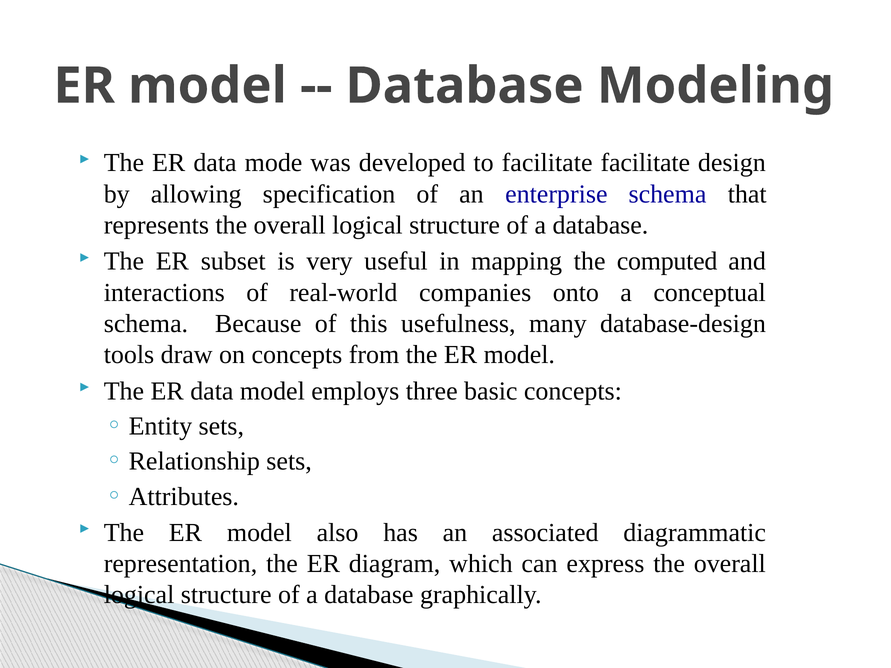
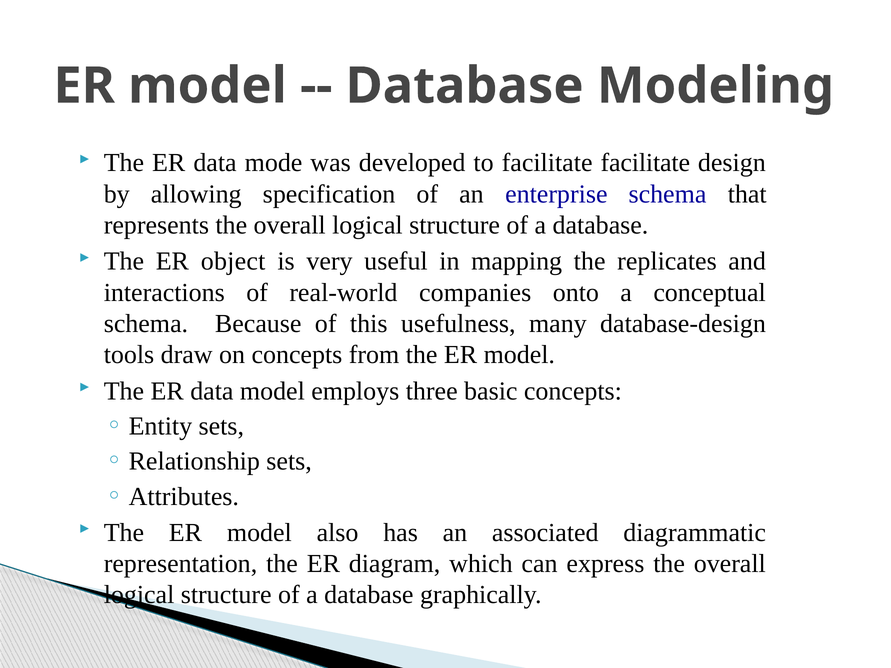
subset: subset -> object (233, 261)
computed: computed -> replicates (667, 261)
